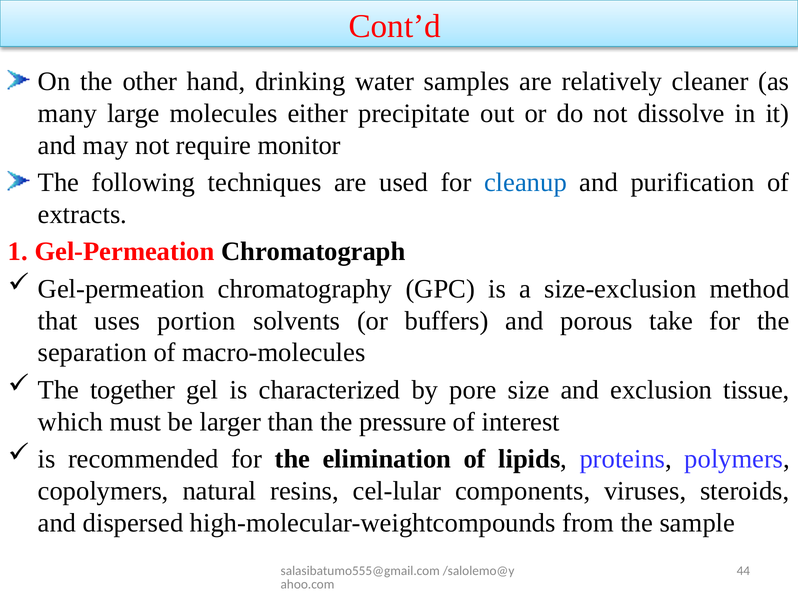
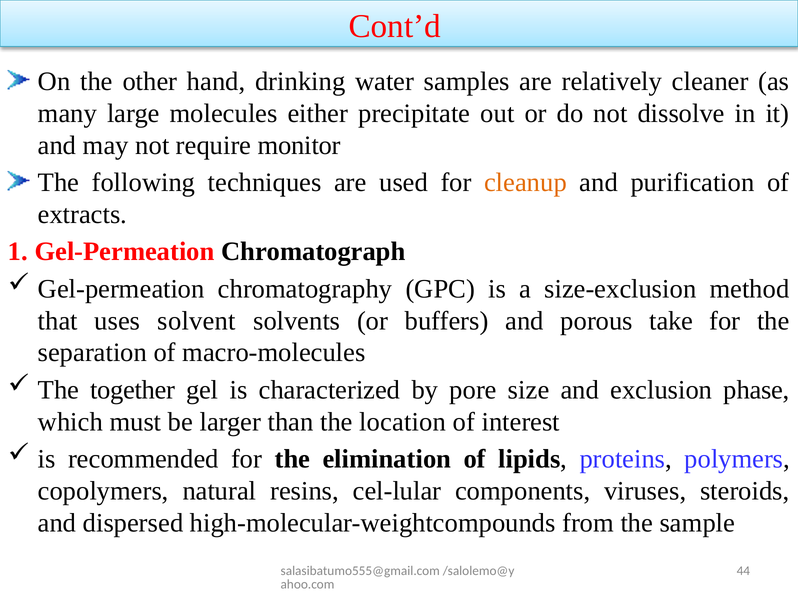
cleanup colour: blue -> orange (526, 183)
portion: portion -> solvent (197, 321)
tissue: tissue -> phase (756, 390)
pressure: pressure -> location (403, 422)
